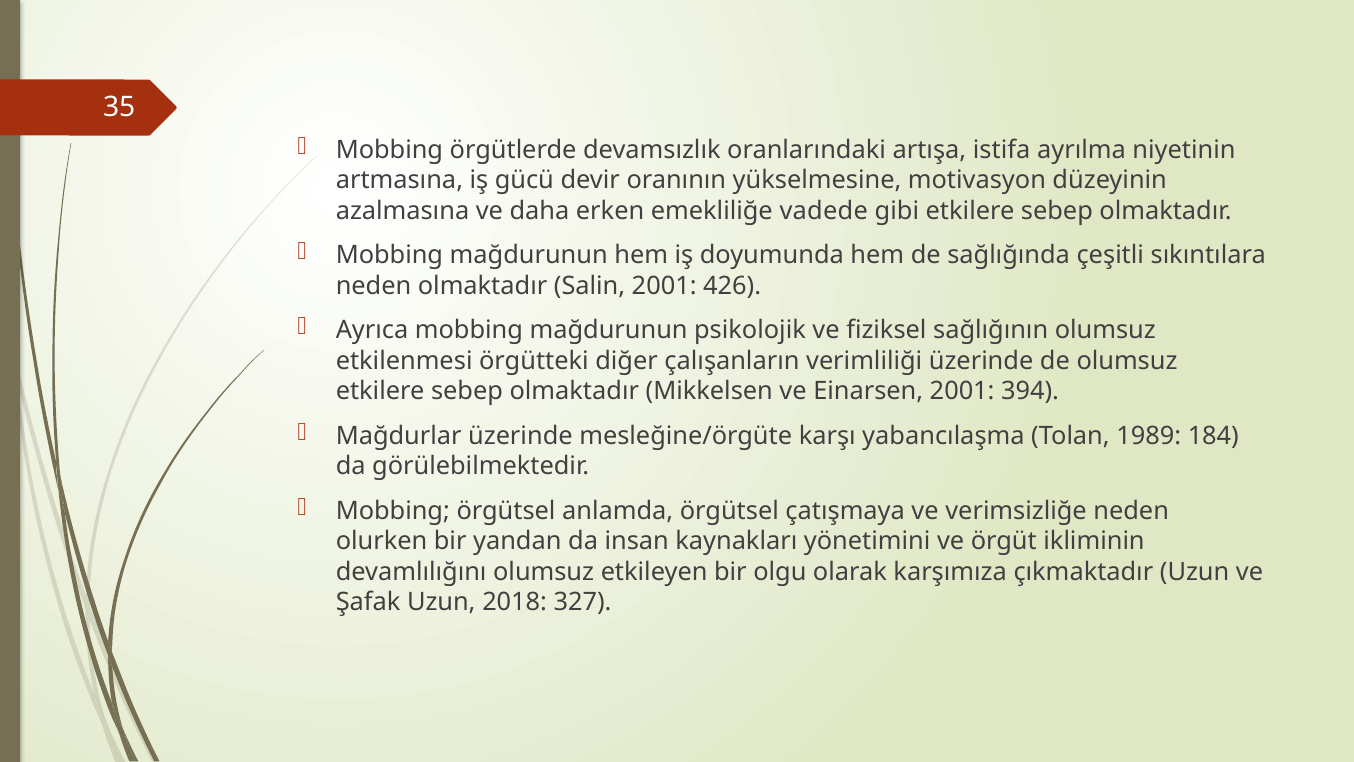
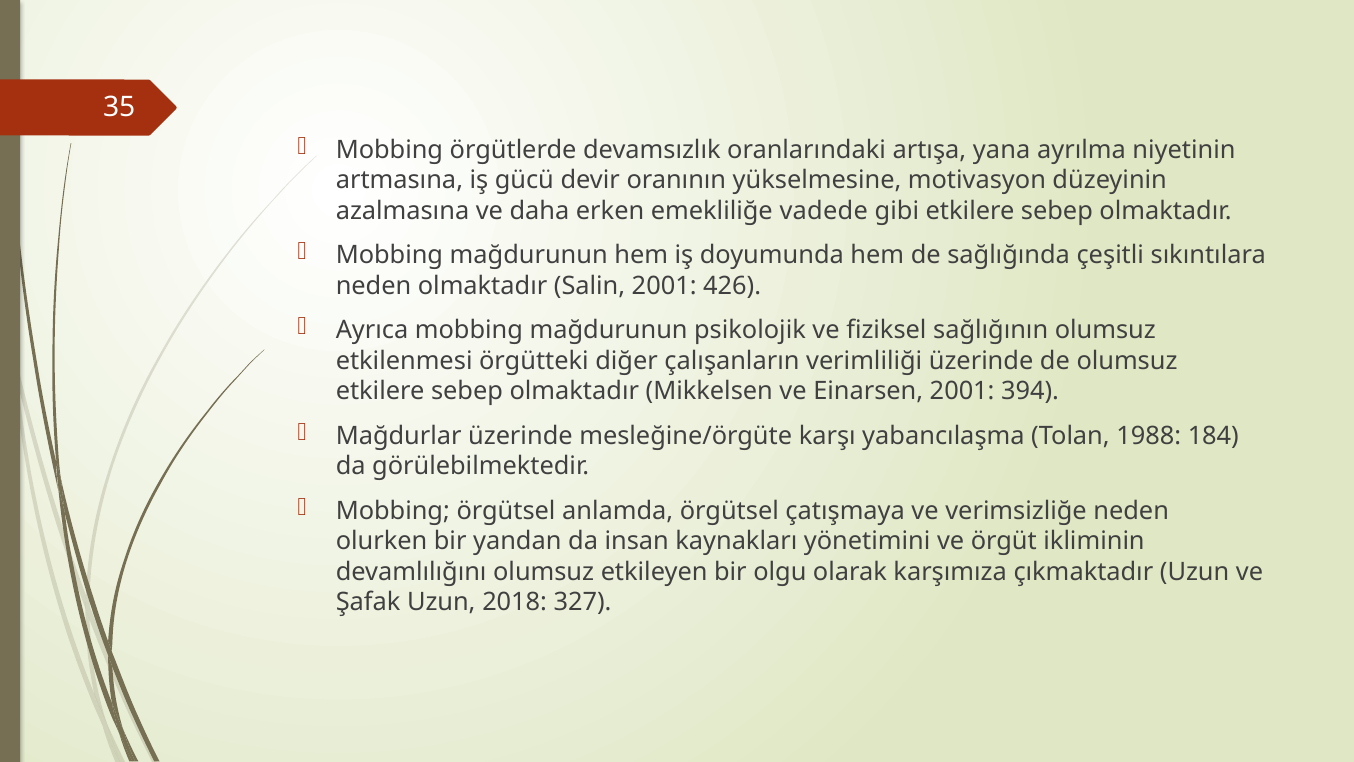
istifa: istifa -> yana (1002, 150)
1989: 1989 -> 1988 (1149, 436)
